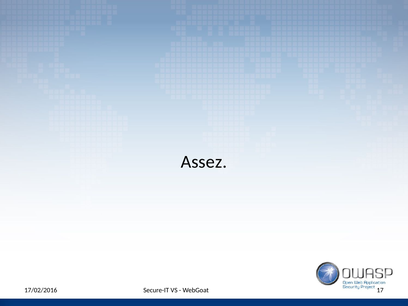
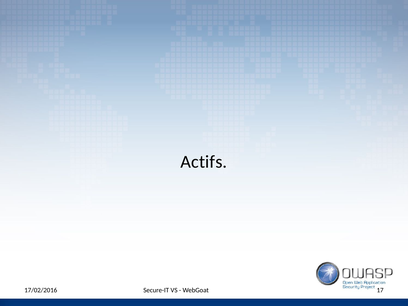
Assez: Assez -> Actifs (204, 162)
